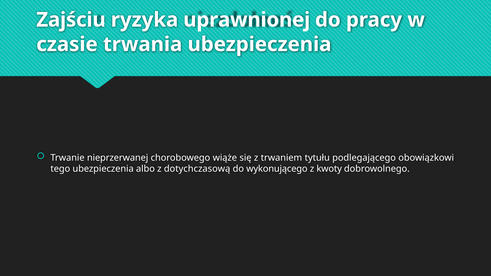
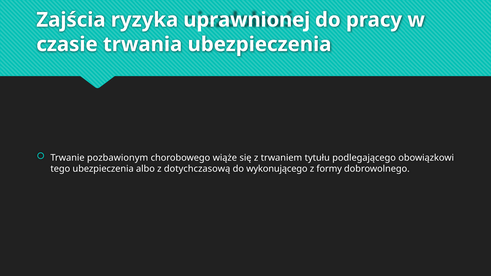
Zajściu: Zajściu -> Zajścia (71, 20)
nieprzerwanej: nieprzerwanej -> pozbawionym (118, 158)
kwoty: kwoty -> formy (329, 169)
